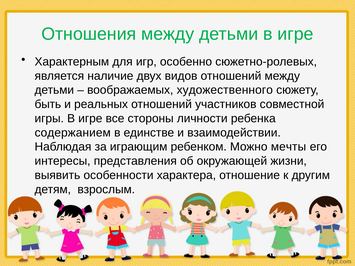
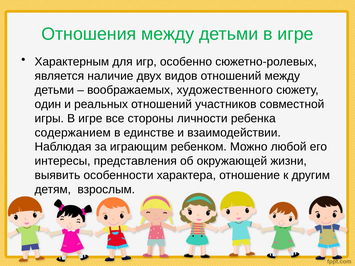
быть: быть -> один (48, 104)
мечты: мечты -> любой (289, 147)
